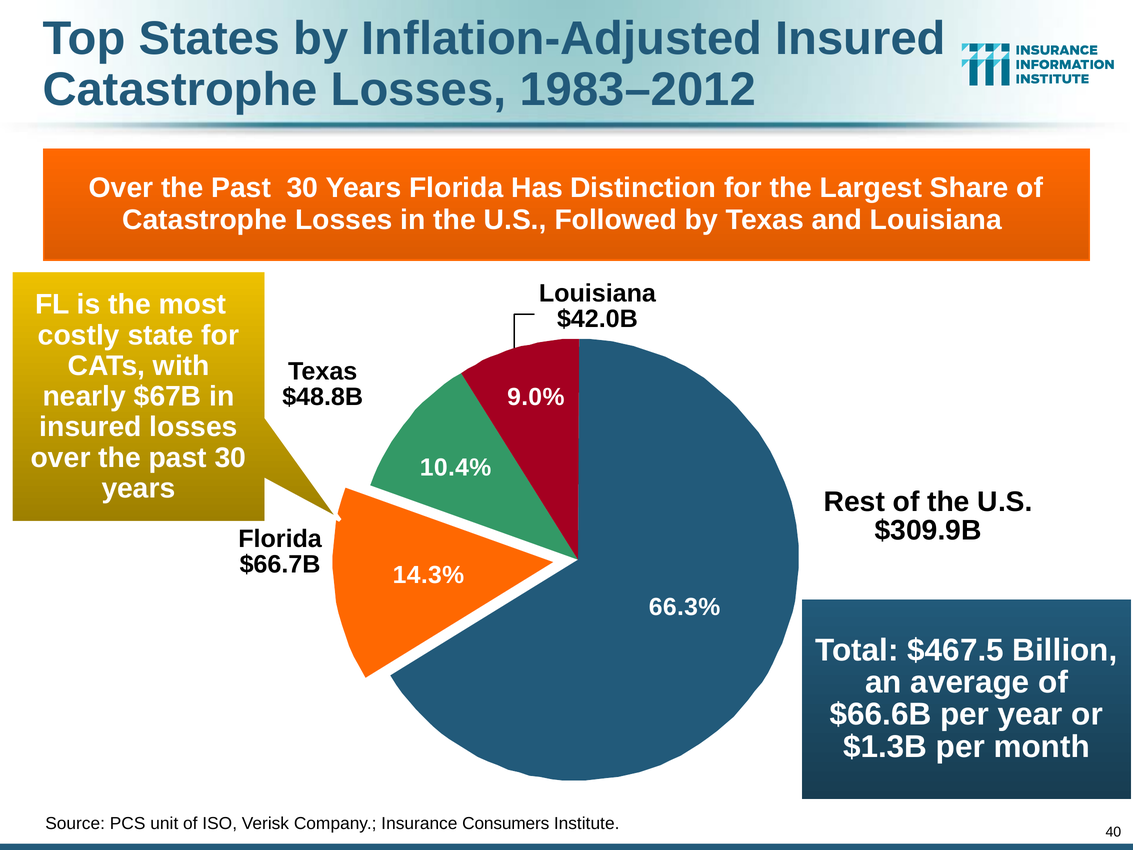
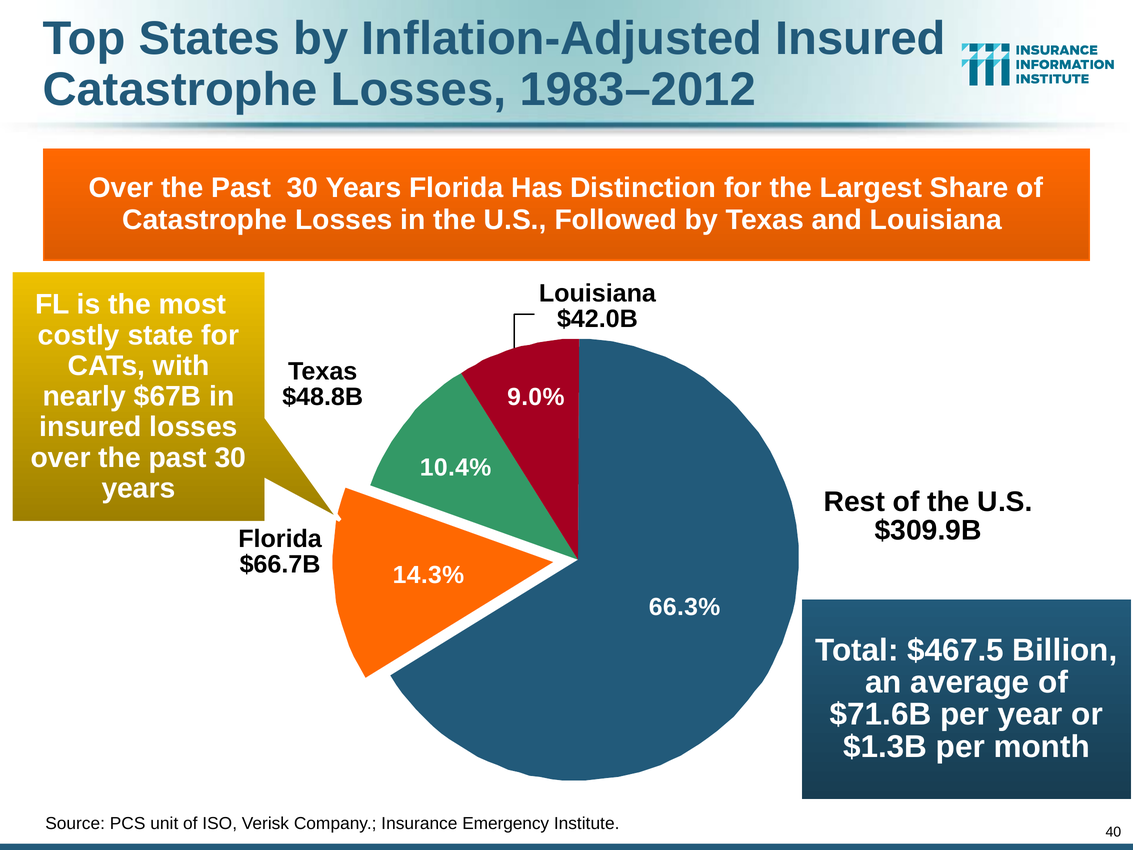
$66.6B: $66.6B -> $71.6B (881, 714)
Consumers: Consumers -> Emergency (506, 823)
